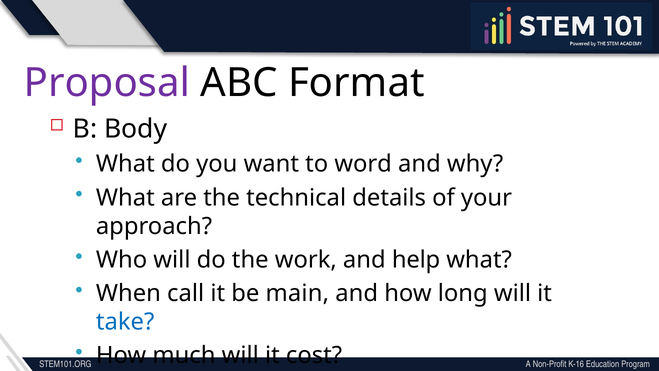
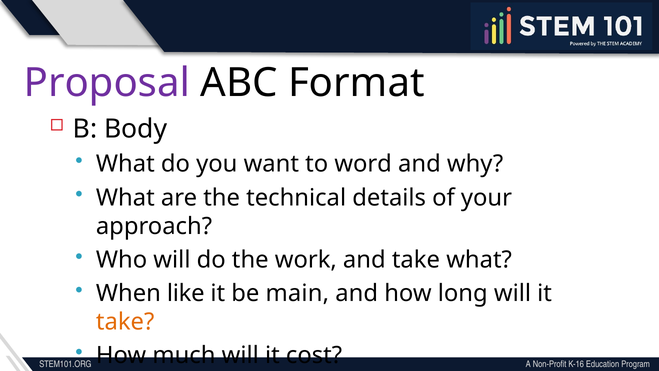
and help: help -> take (416, 260)
call: call -> like (186, 293)
take colour: blue -> orange (125, 322)
